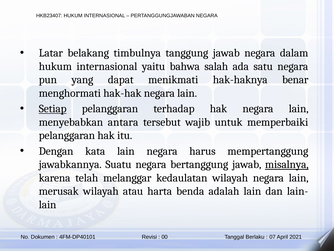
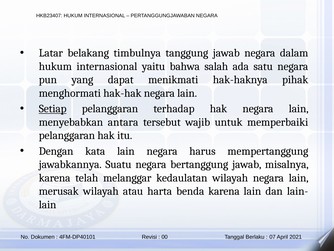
benar: benar -> pihak (295, 80)
misalnya underline: present -> none (287, 164)
benda adalah: adalah -> karena (224, 191)
